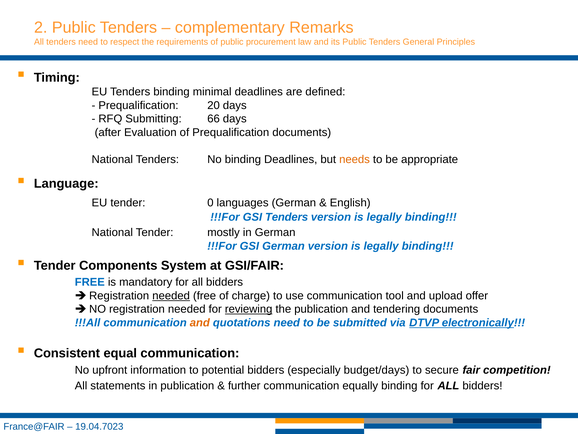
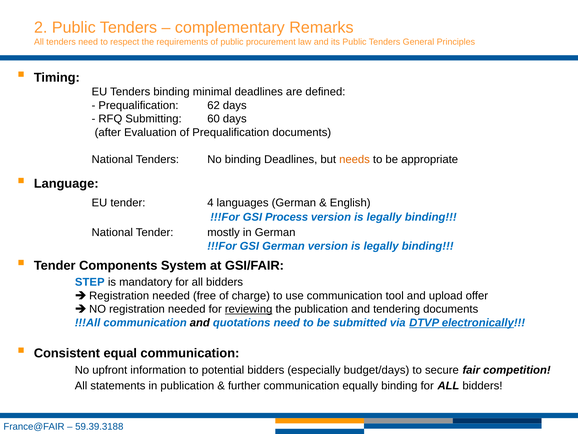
20: 20 -> 62 (214, 105)
66: 66 -> 60 (214, 119)
0: 0 -> 4 (210, 203)
GSI Tenders: Tenders -> Process (287, 217)
FREE: FREE -> STEP (90, 282)
needed underline: present -> none (171, 295)
and colour: orange -> black (200, 322)
19.04.7023: 19.04.7023 -> 59.39.3188 (99, 426)
